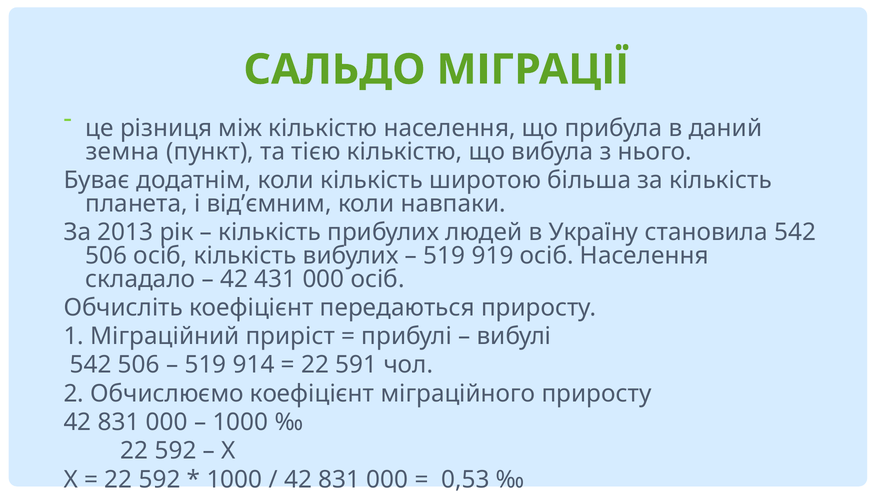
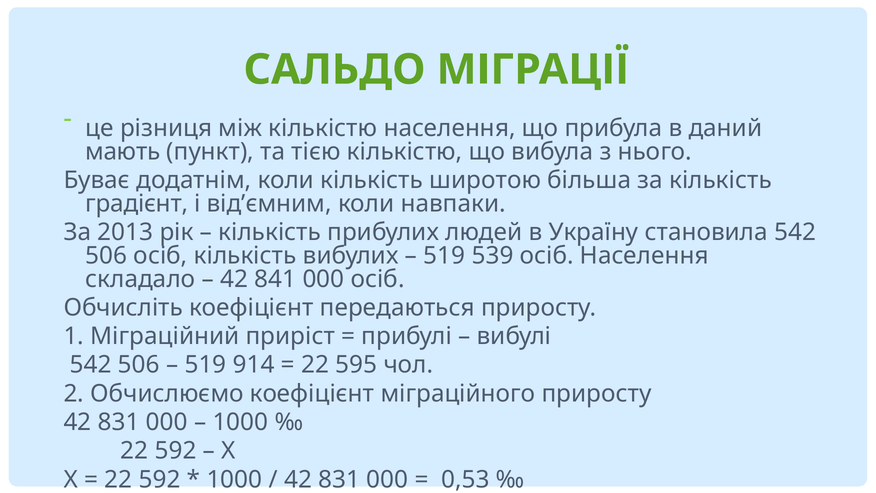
земна: земна -> мають (123, 152)
планета: планета -> градієнт (137, 204)
919: 919 -> 539 (493, 256)
431: 431 -> 841 (275, 279)
591: 591 -> 595 (356, 365)
